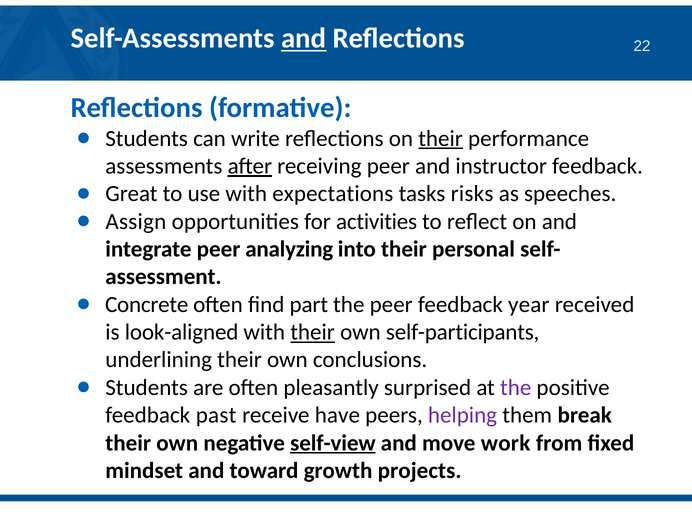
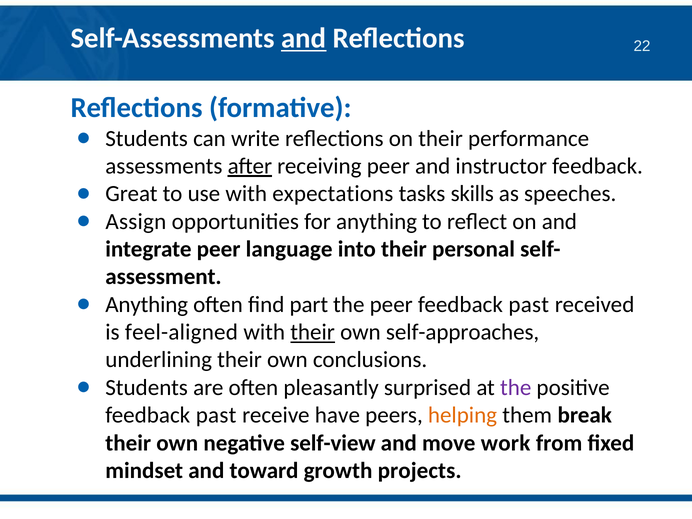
their underline: present -> none (441, 138)
risks: risks -> skills (472, 194)
for activities: activities -> anything (377, 221)
analyzing: analyzing -> language (289, 249)
Concrete: Concrete -> Anything (147, 304)
peer feedback year: year -> past (529, 304)
look-aligned: look-aligned -> feel-aligned (181, 332)
self-participants: self-participants -> self-approaches (463, 332)
helping colour: purple -> orange (463, 415)
self-view underline: present -> none (333, 443)
